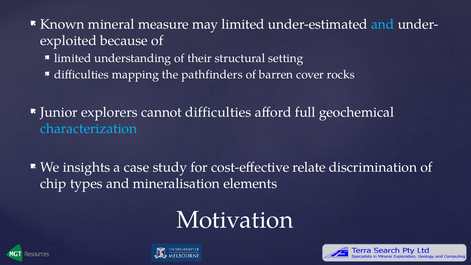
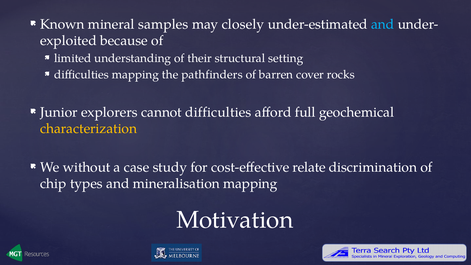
measure: measure -> samples (163, 24)
may limited: limited -> closely (243, 24)
characterization colour: light blue -> yellow (89, 129)
insights: insights -> without (87, 167)
mineralisation elements: elements -> mapping (250, 184)
